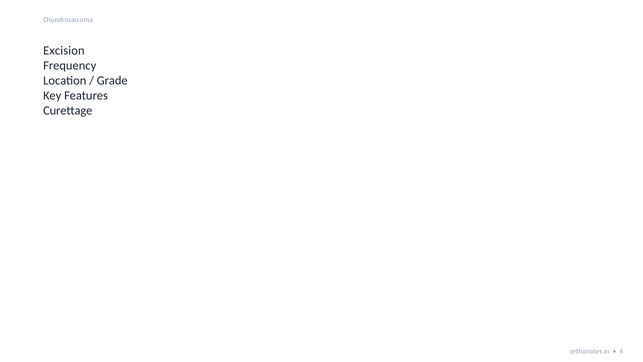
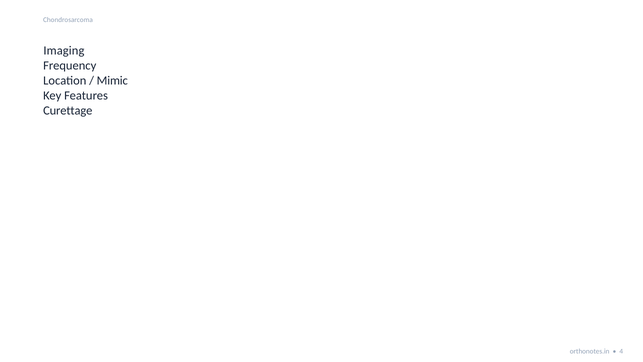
Excision: Excision -> Imaging (64, 50)
Grade: Grade -> Mimic (112, 80)
